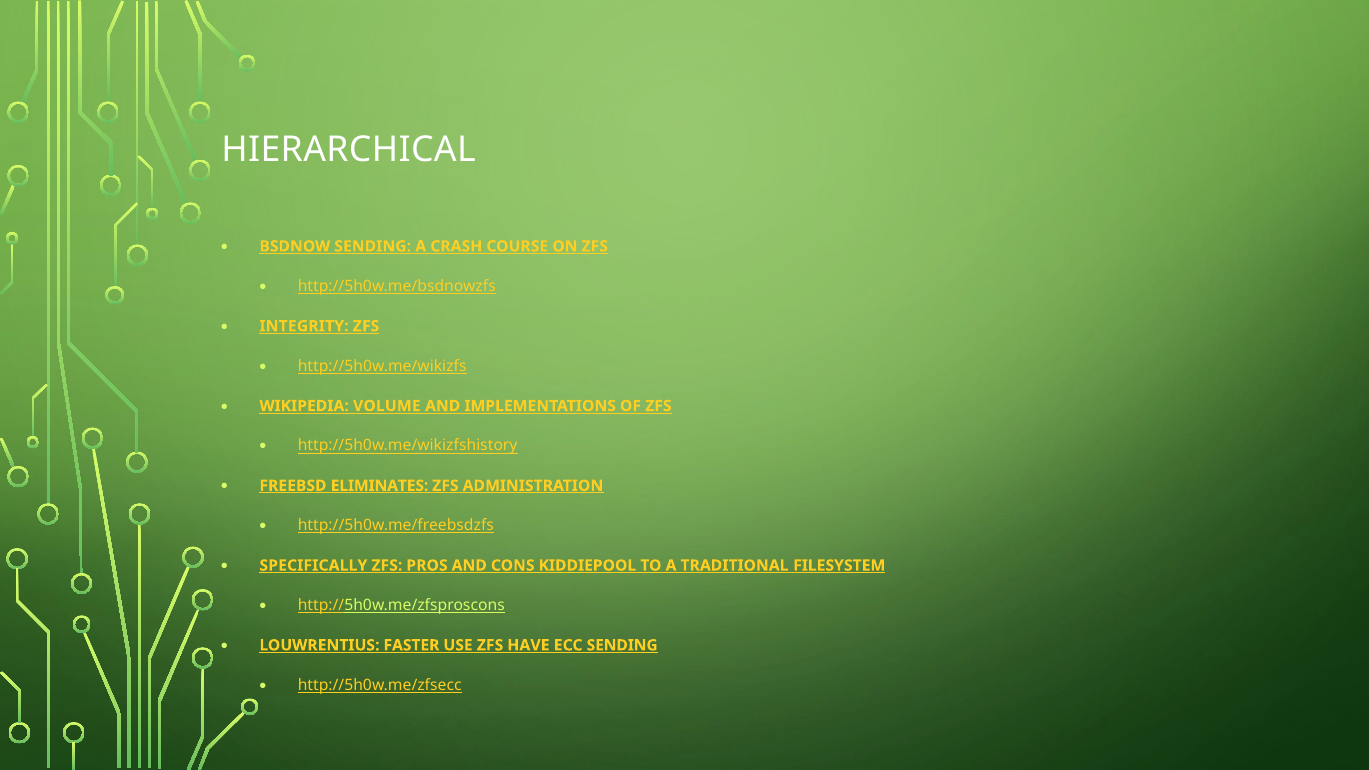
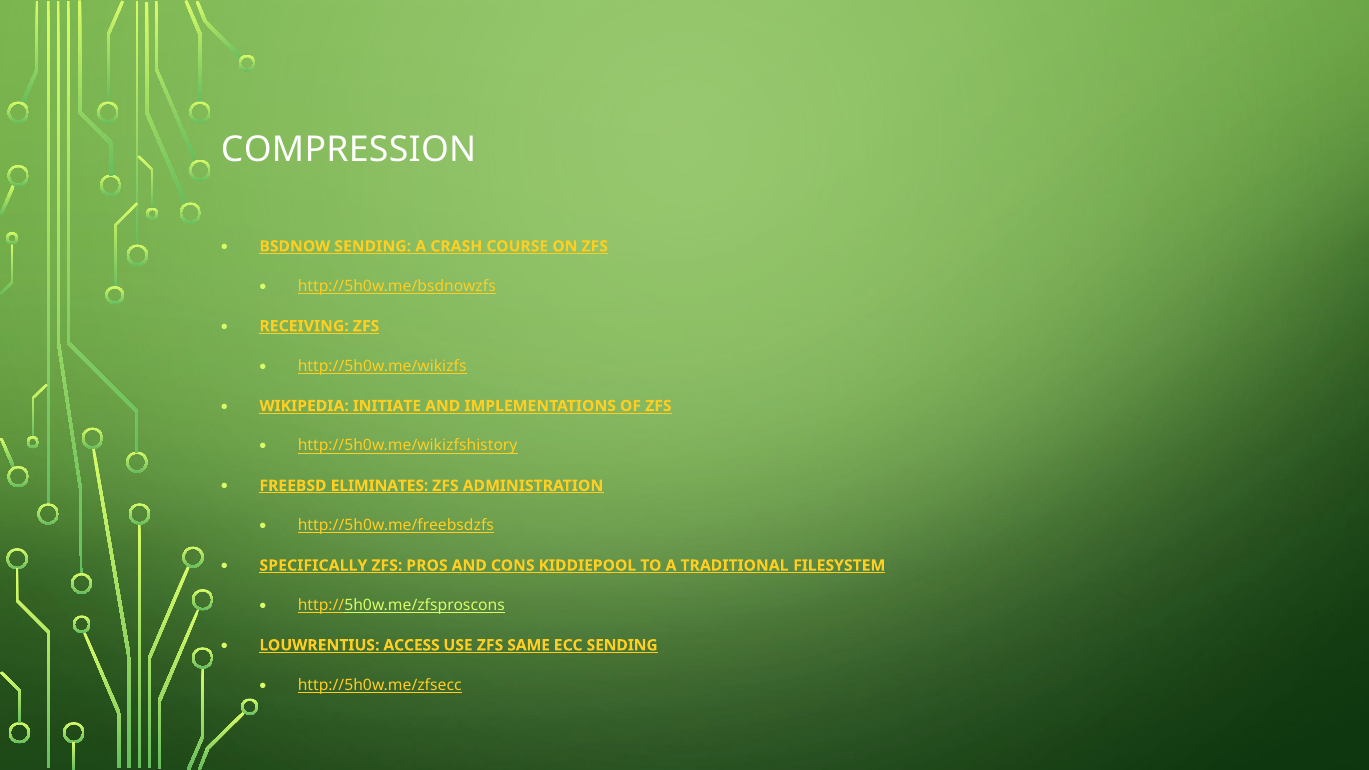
HIERARCHICAL: HIERARCHICAL -> COMPRESSION (349, 150)
INTEGRITY: INTEGRITY -> RECEIVING (304, 326)
VOLUME: VOLUME -> INITIATE (387, 406)
FASTER: FASTER -> ACCESS (412, 645)
HAVE: HAVE -> SAME (529, 645)
